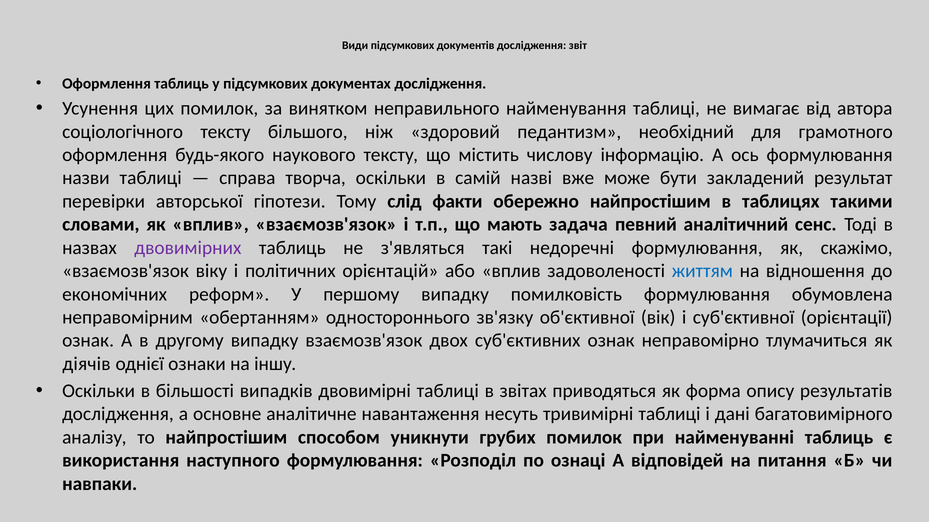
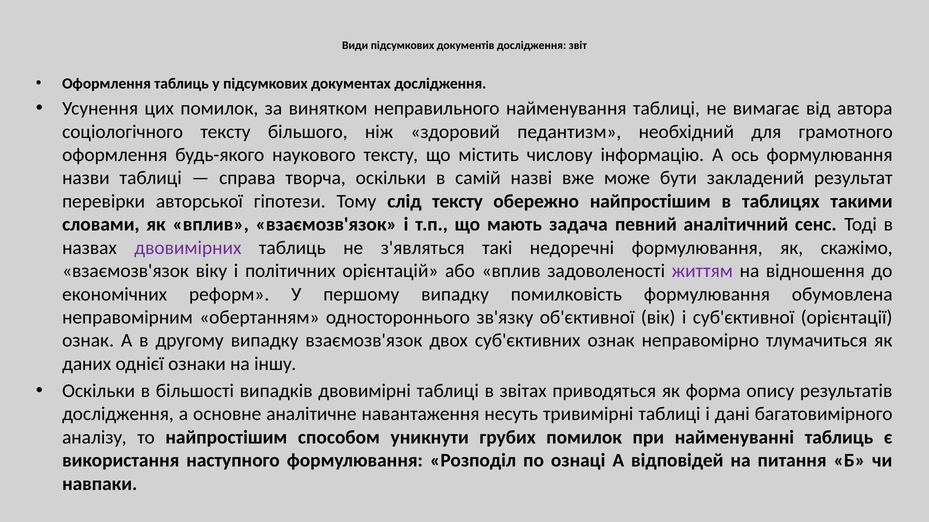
слід факти: факти -> тексту (458, 202)
життям colour: blue -> purple (702, 271)
діячів: діячів -> даних (87, 364)
